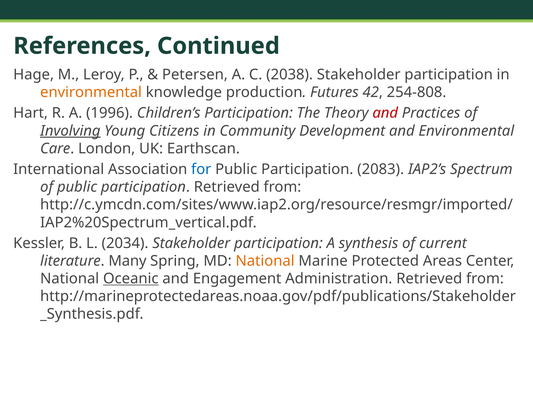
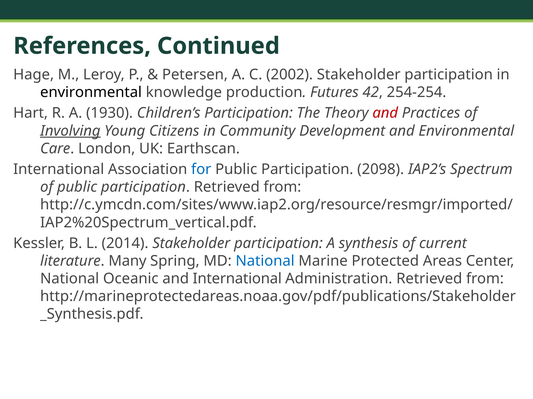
2038: 2038 -> 2002 (290, 75)
environmental colour: orange -> black (91, 93)
254-808: 254-808 -> 254-254 (417, 93)
1996: 1996 -> 1930 (110, 113)
2083: 2083 -> 2098 (381, 170)
2034: 2034 -> 2014 (125, 244)
National colour: orange -> blue (265, 261)
Oceanic underline: present -> none (131, 279)
and Engagement: Engagement -> International (237, 279)
